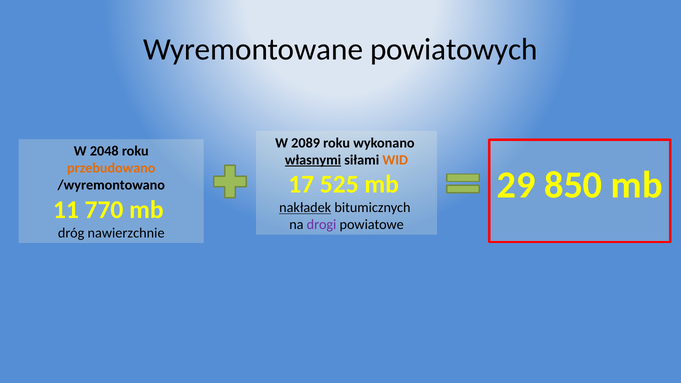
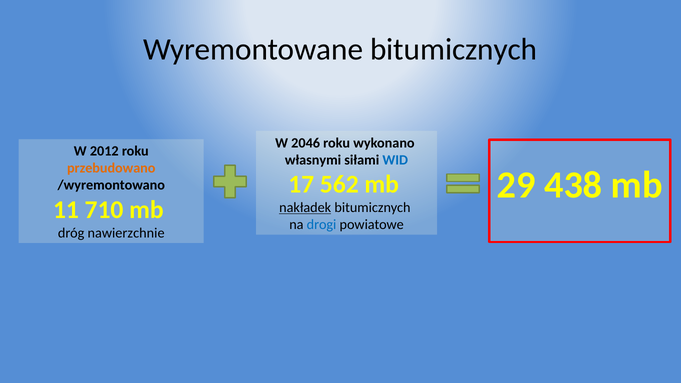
Wyremontowane powiatowych: powiatowych -> bitumicznych (454, 49)
2089: 2089 -> 2046 (306, 143)
2048: 2048 -> 2012 (104, 151)
własnymi underline: present -> none (313, 160)
WID colour: orange -> blue (395, 160)
850: 850 -> 438 (573, 185)
525: 525 -> 562 (339, 185)
770: 770 -> 710 (104, 210)
drogi colour: purple -> blue (322, 225)
